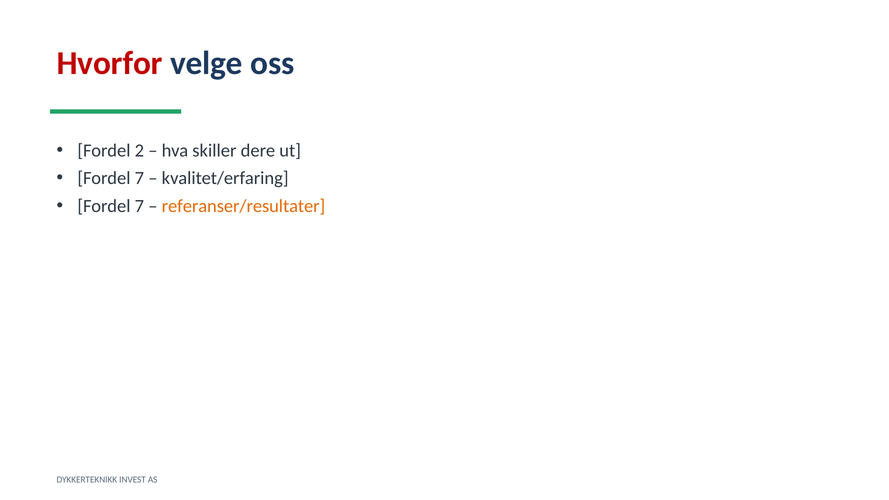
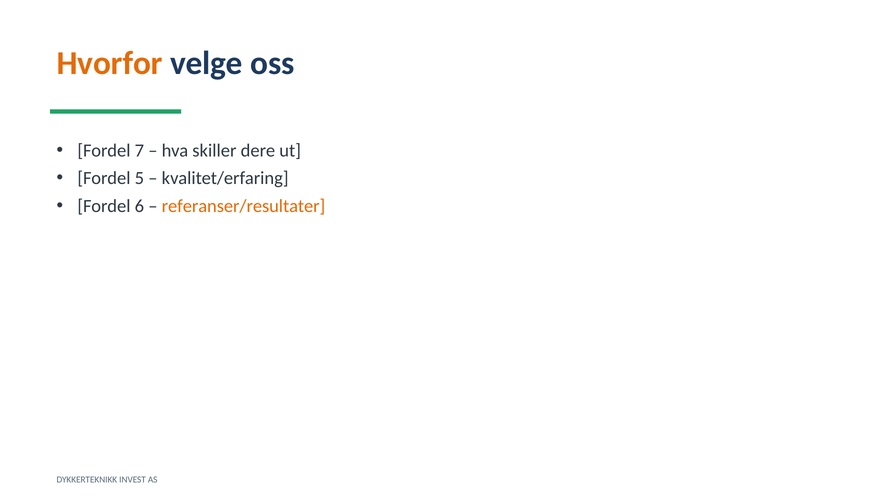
Hvorfor colour: red -> orange (110, 63)
2: 2 -> 7 (139, 151)
7: 7 -> 5 (139, 178)
7: 7 -> 6 (139, 206)
